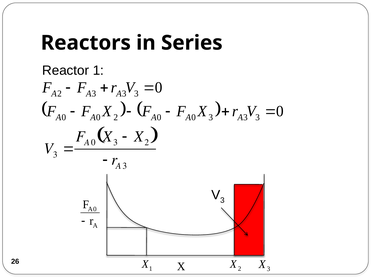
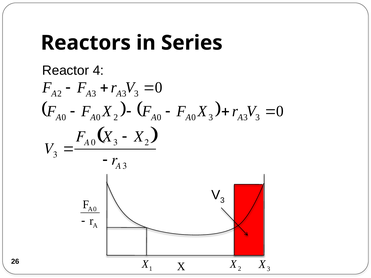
Reactor 1: 1 -> 4 (98, 71)
